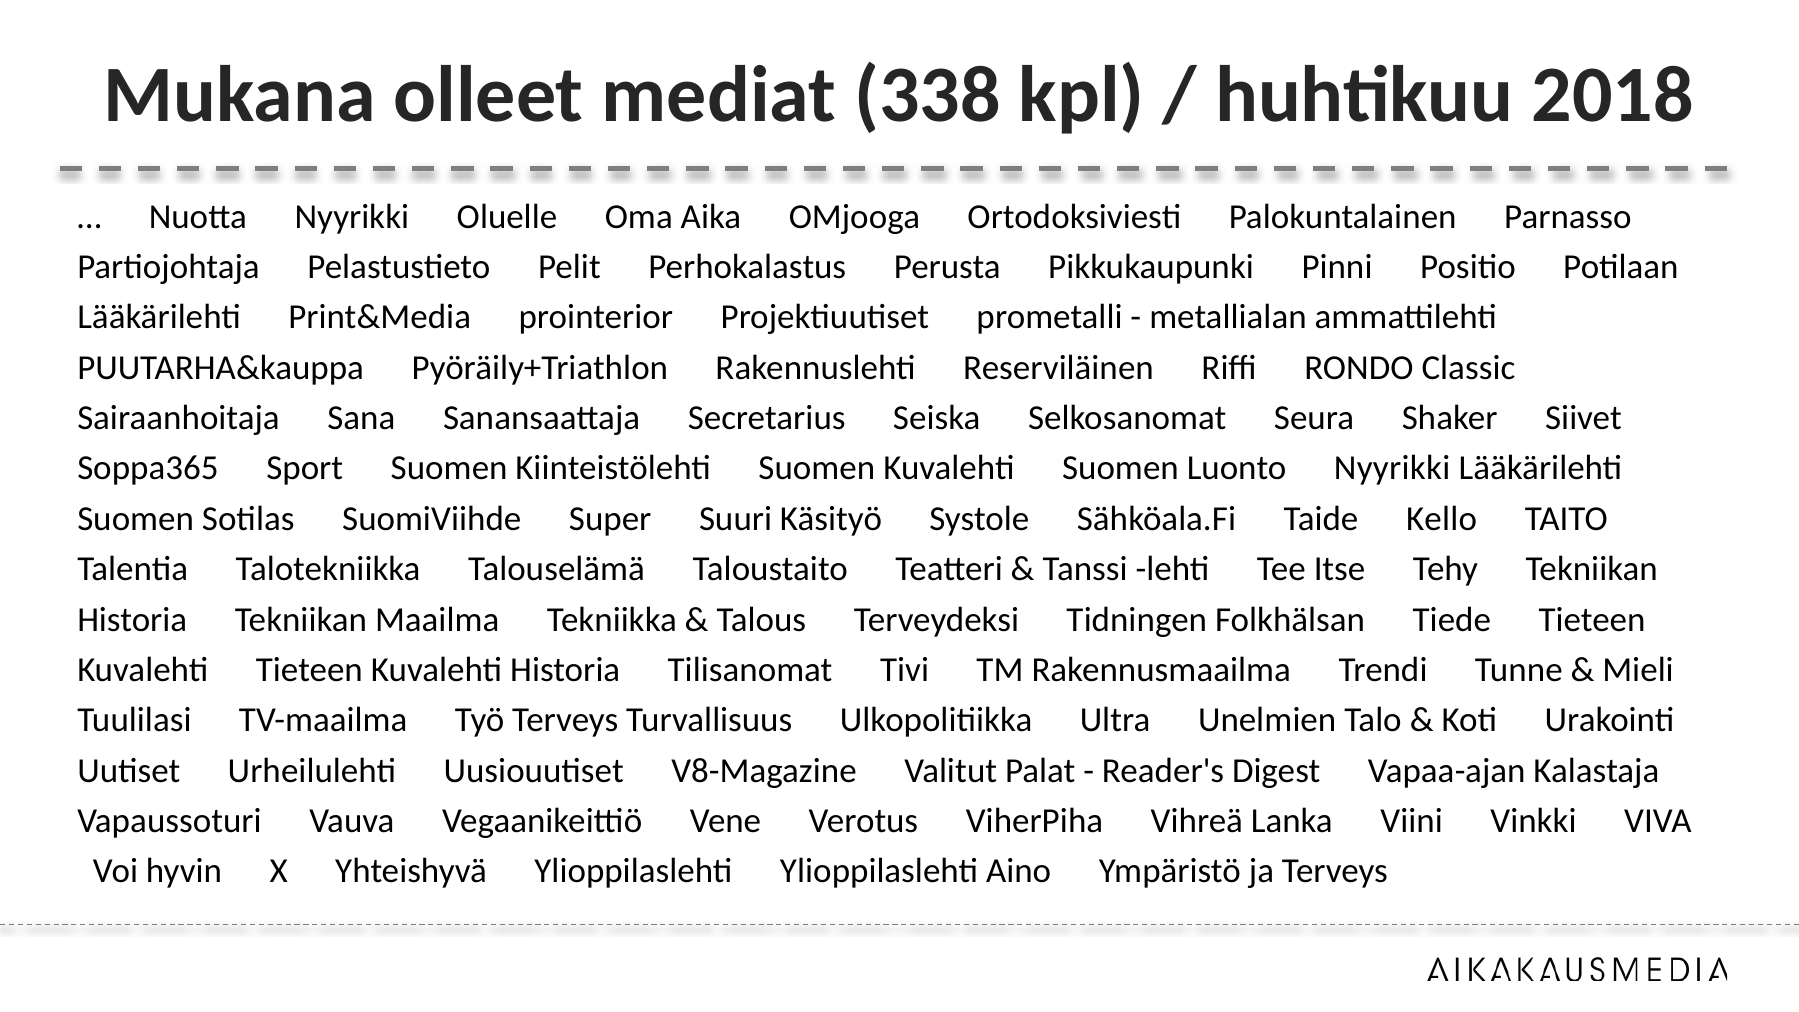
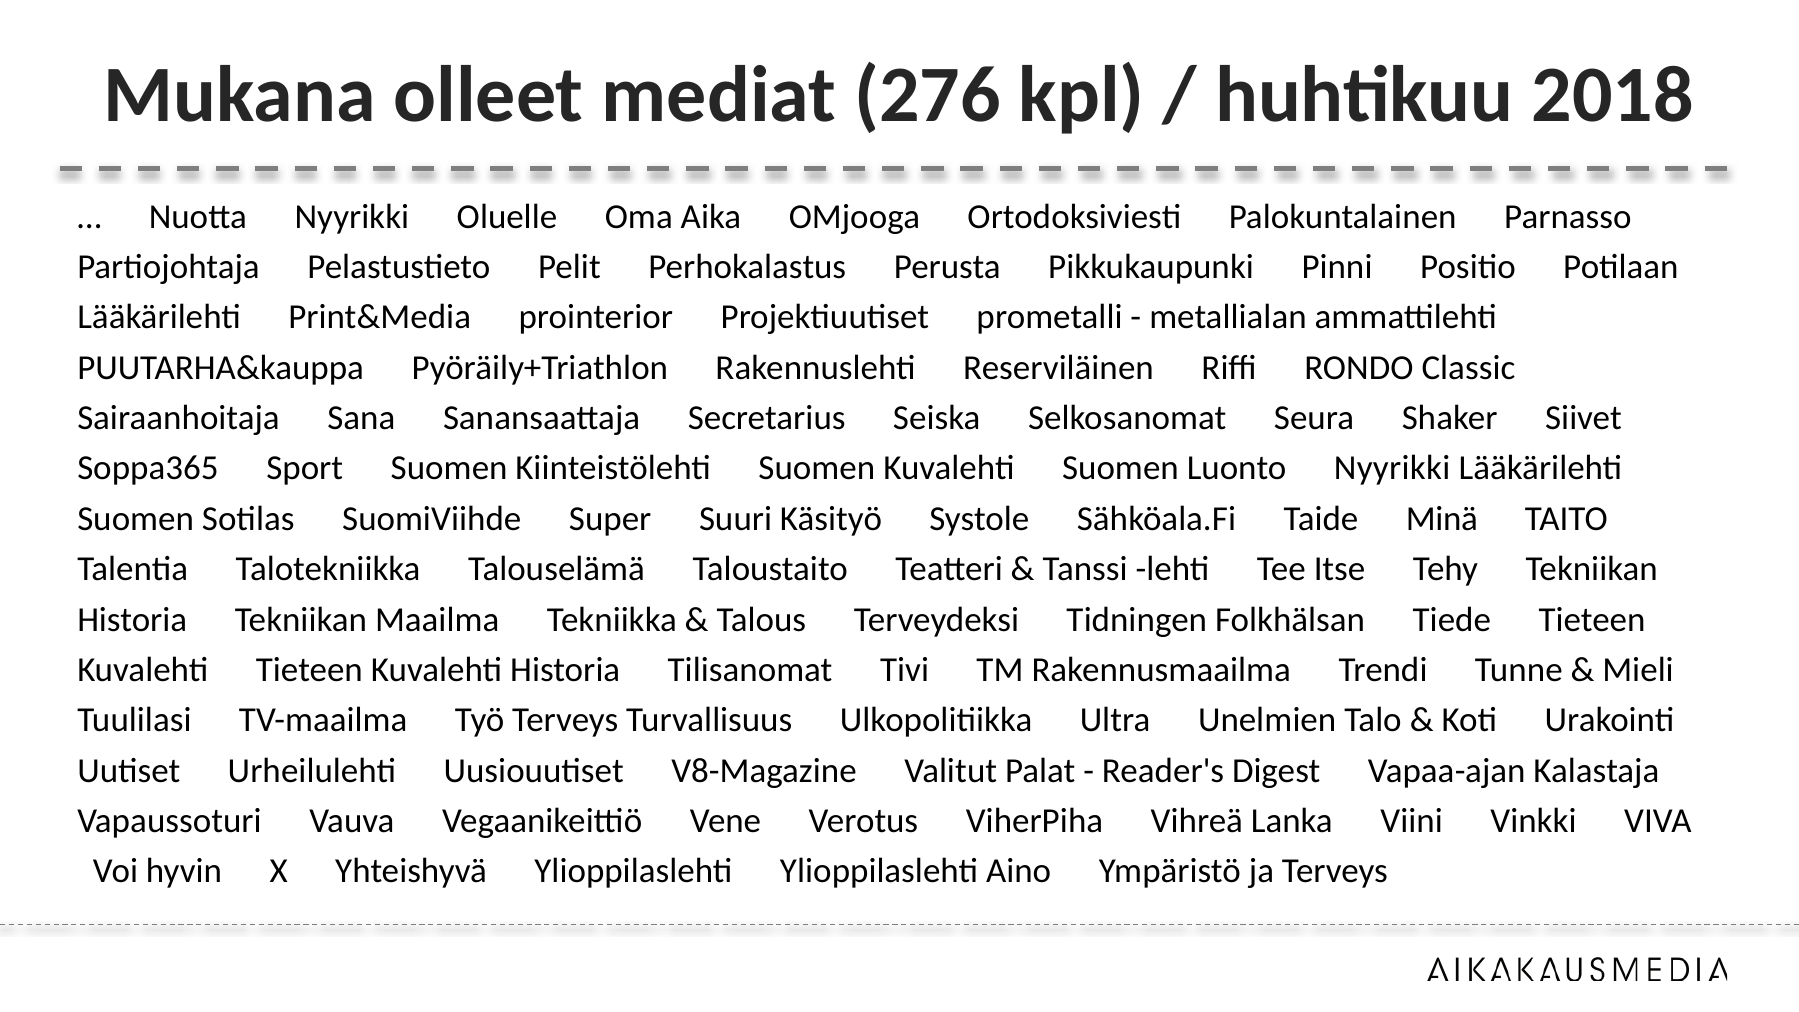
338: 338 -> 276 (927, 95)
Kello: Kello -> Minä (1442, 519)
